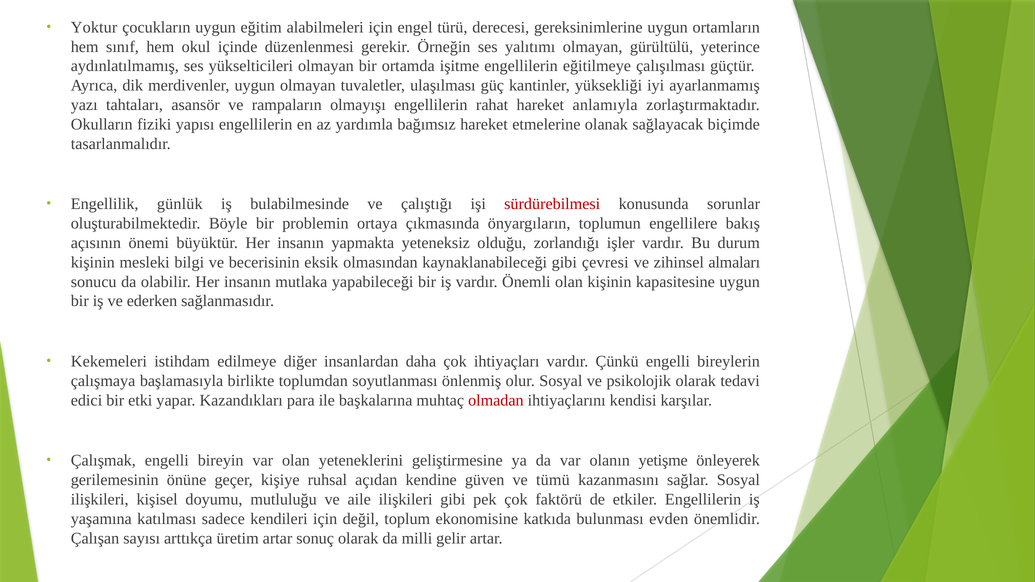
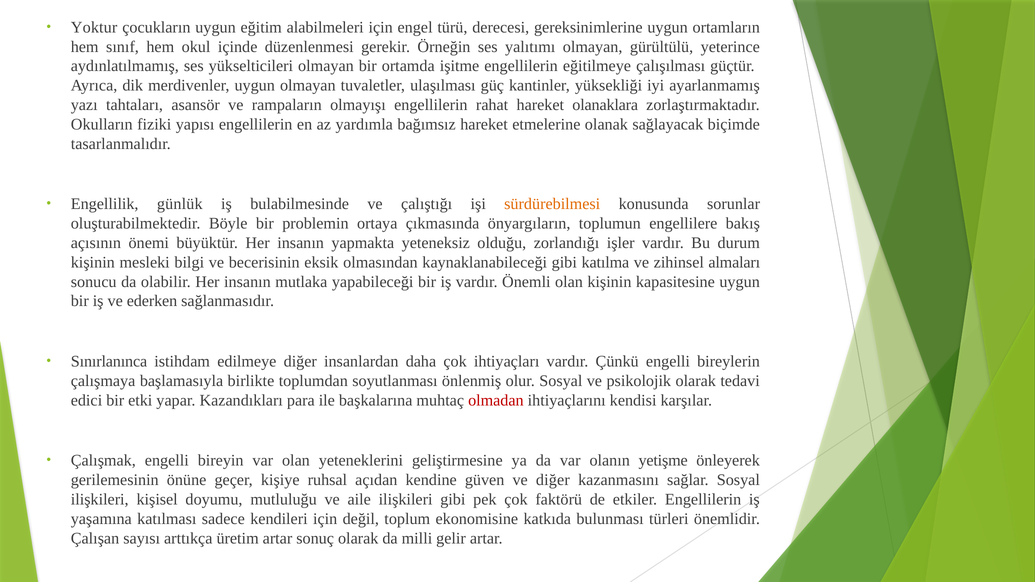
anlamıyla: anlamıyla -> olanaklara (605, 105)
sürdürebilmesi colour: red -> orange (552, 204)
çevresi: çevresi -> katılma (605, 262)
Kekemeleri: Kekemeleri -> Sınırlanınca (109, 362)
ve tümü: tümü -> diğer (553, 480)
evden: evden -> türleri (669, 519)
